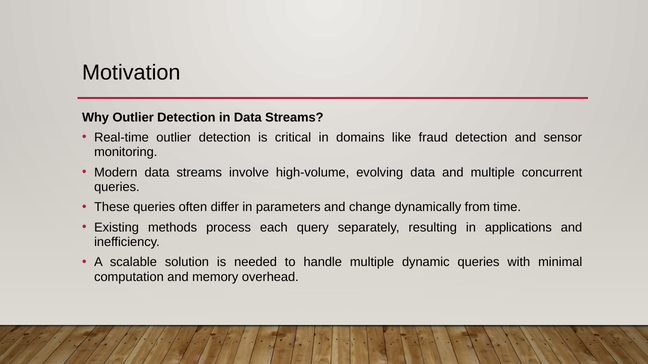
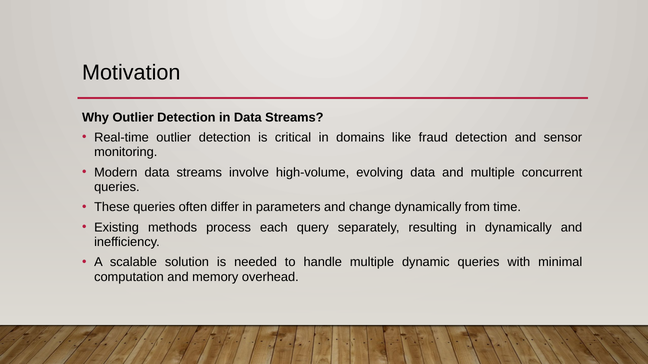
in applications: applications -> dynamically (518, 228)
